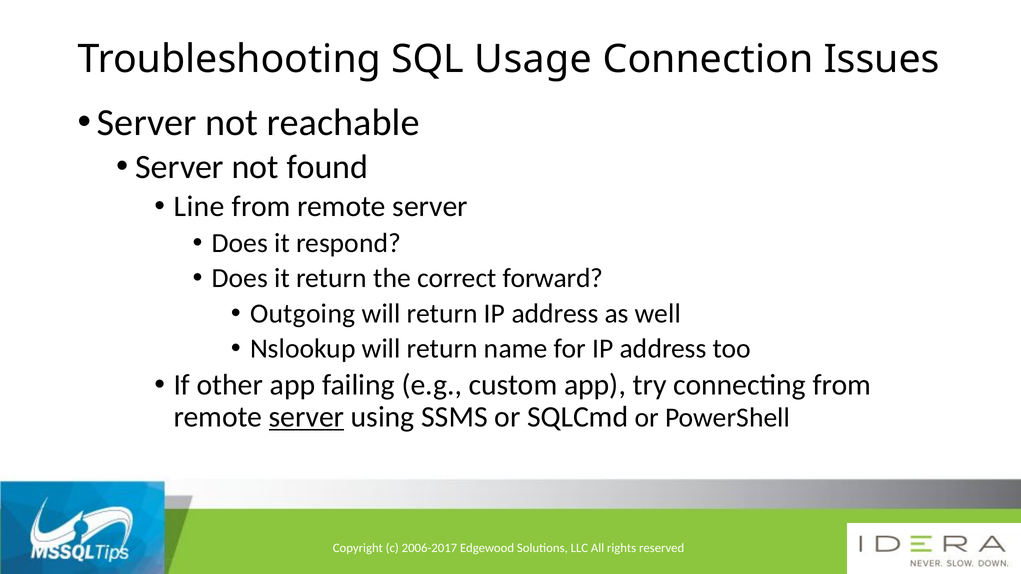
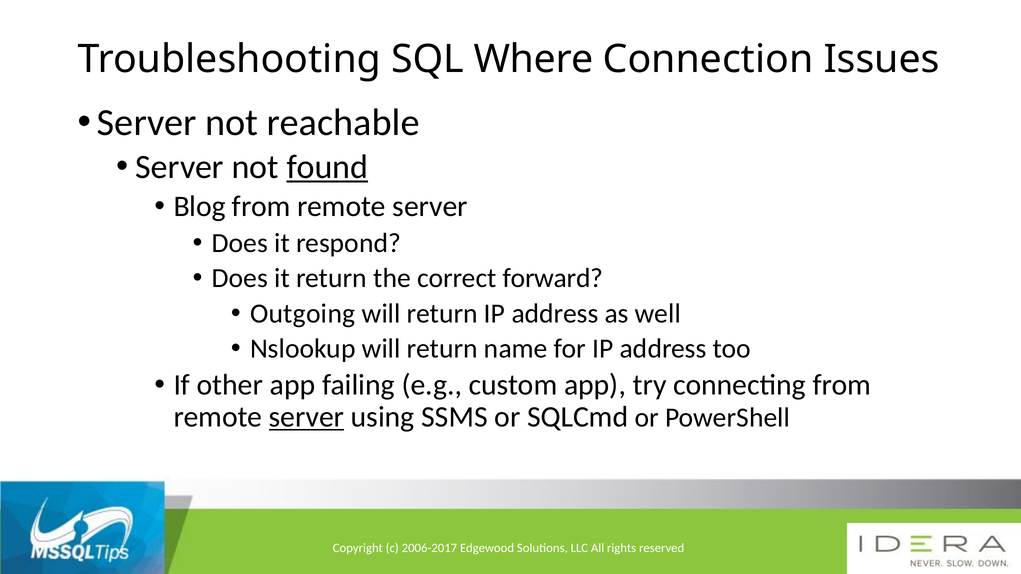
Usage: Usage -> Where (534, 59)
found underline: none -> present (327, 167)
Line: Line -> Blog (200, 207)
